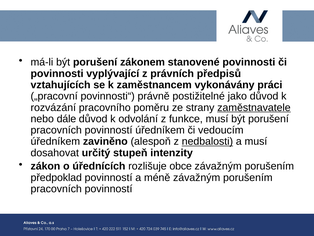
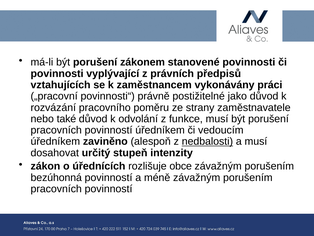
zaměstnavatele underline: present -> none (254, 107)
dále: dále -> také (66, 119)
předpoklad: předpoklad -> bezúhonná (56, 177)
